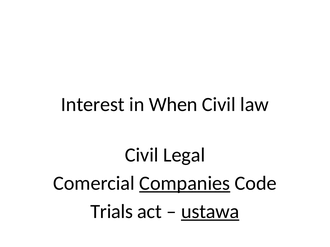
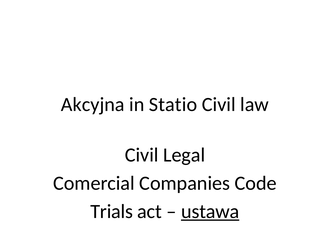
Interest: Interest -> Akcyjna (93, 105)
When: When -> Statio (173, 105)
Companies underline: present -> none (185, 184)
